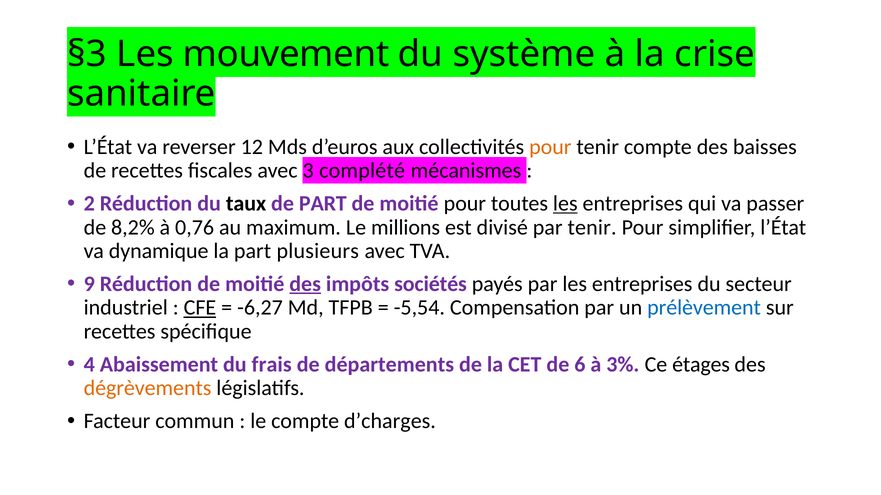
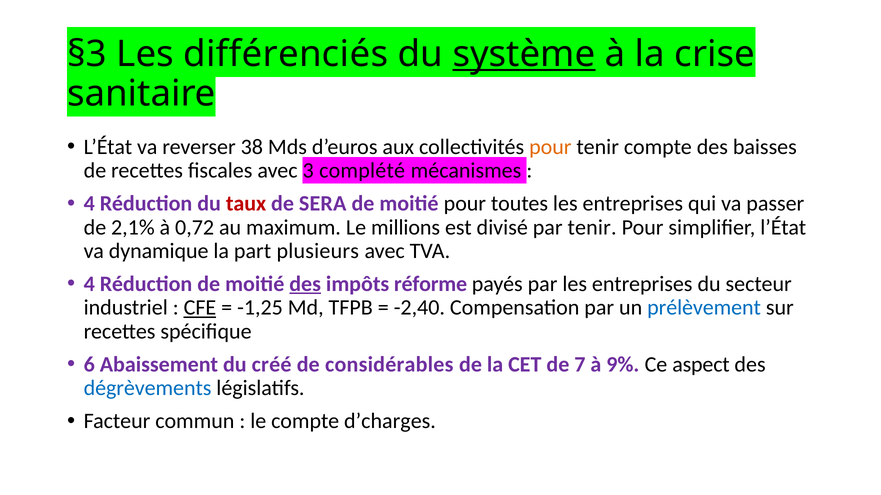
mouvement: mouvement -> différenciés (286, 54)
système underline: none -> present (524, 54)
12: 12 -> 38 (252, 147)
2: 2 -> 4 (89, 204)
taux colour: black -> red (246, 204)
de PART: PART -> SERA (323, 204)
les underline: present -> none (565, 204)
8,2%: 8,2% -> 2,1% (133, 228)
0,76: 0,76 -> 0,72 (195, 228)
9: 9 -> 4 (89, 284)
sociétés: sociétés -> réforme (431, 284)
-6,27: -6,27 -> -1,25 (260, 308)
-5,54: -5,54 -> -2,40 (419, 308)
4: 4 -> 6 (89, 365)
frais: frais -> créé (272, 365)
départements: départements -> considérables (389, 365)
6: 6 -> 7 (580, 365)
3%: 3% -> 9% (623, 365)
étages: étages -> aspect (701, 365)
dégrèvements colour: orange -> blue (148, 389)
